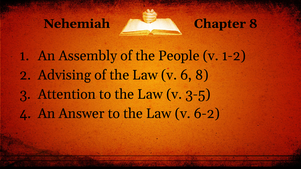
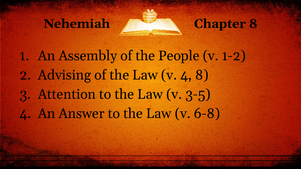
v 6: 6 -> 4 (186, 75)
6-2: 6-2 -> 6-8 (207, 114)
